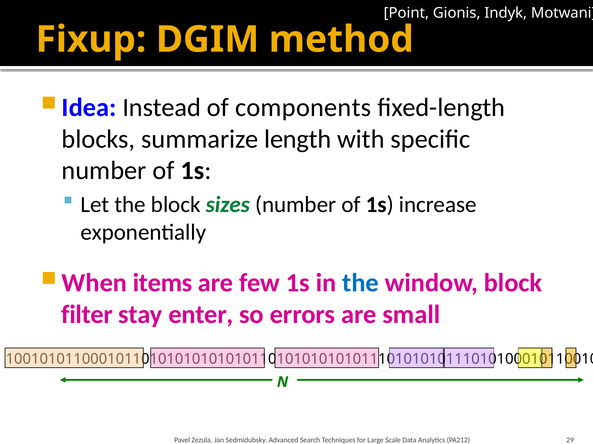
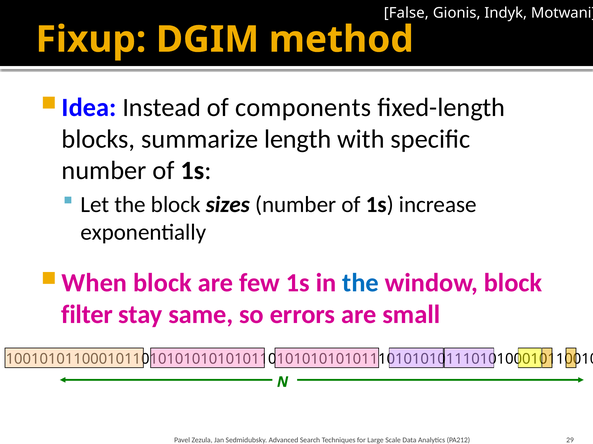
Point: Point -> False (406, 13)
sizes colour: green -> black (228, 205)
items: items -> block (162, 283)
enter: enter -> same (201, 315)
